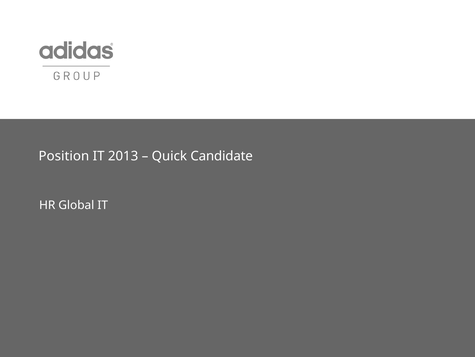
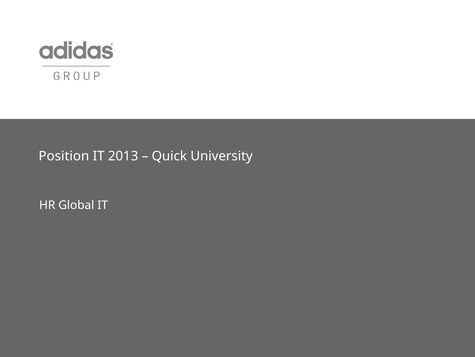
Candidate: Candidate -> University (222, 156)
